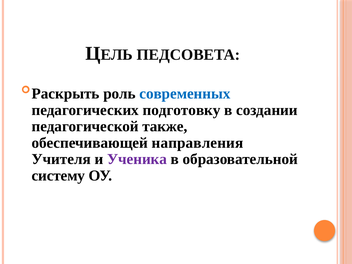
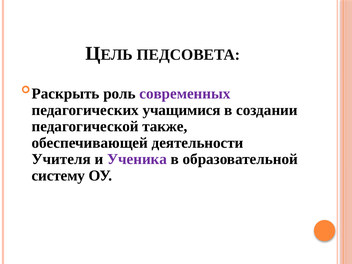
современных colour: blue -> purple (185, 94)
подготовку: подготовку -> учащимися (182, 110)
направления: направления -> деятельности (198, 143)
